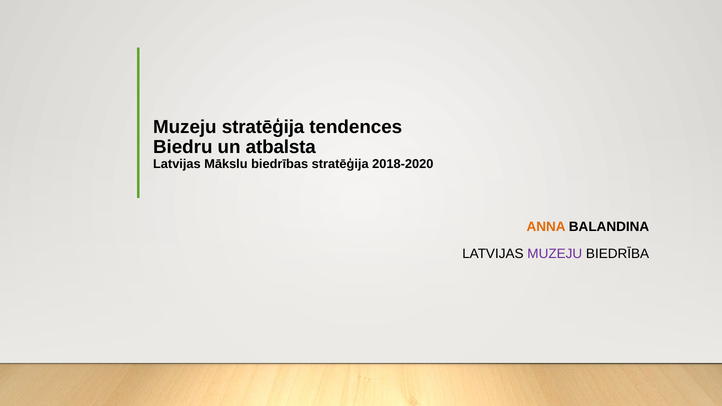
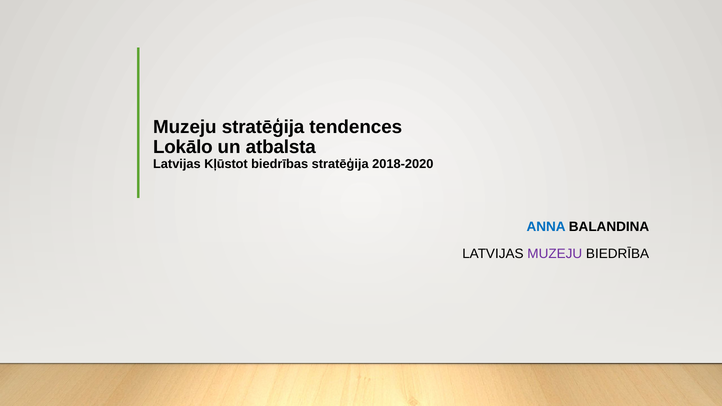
Biedru: Biedru -> Lokālo (183, 147)
Mākslu: Mākslu -> Kļūstot (226, 164)
ANNA colour: orange -> blue (546, 227)
